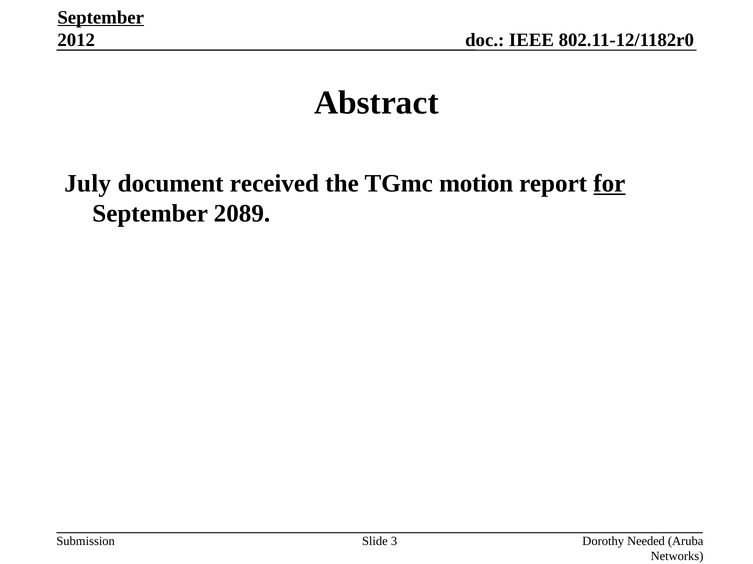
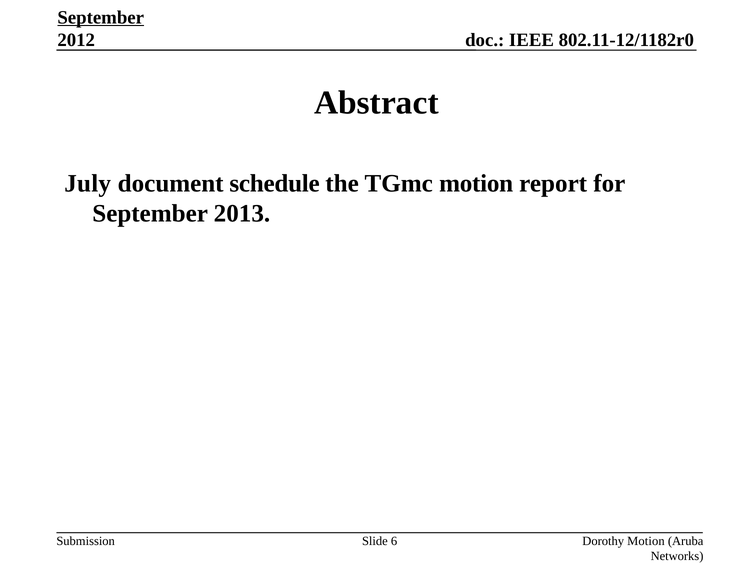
received: received -> schedule (275, 184)
for underline: present -> none (609, 184)
2089: 2089 -> 2013 (242, 214)
3: 3 -> 6 (394, 542)
Dorothy Needed: Needed -> Motion (646, 542)
